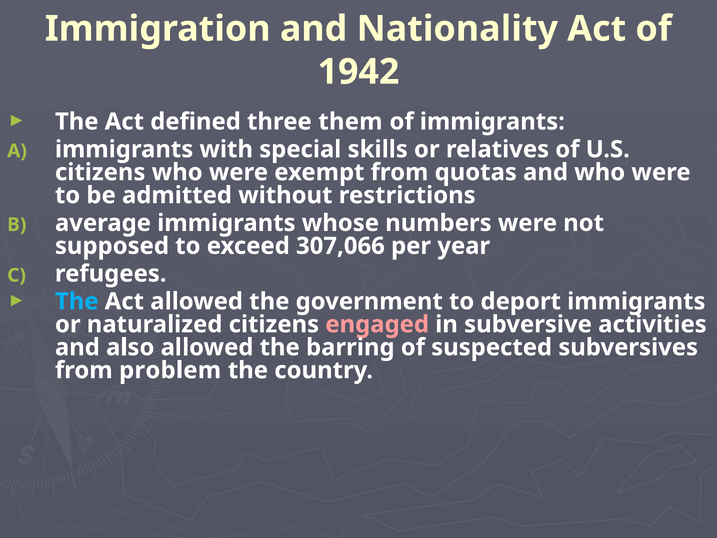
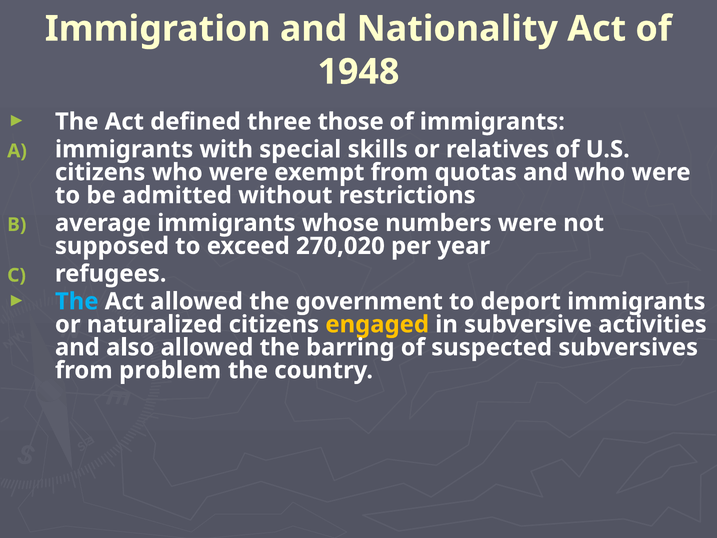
1942: 1942 -> 1948 (358, 72)
them: them -> those (351, 122)
307,066: 307,066 -> 270,020 (340, 246)
engaged colour: pink -> yellow (377, 324)
